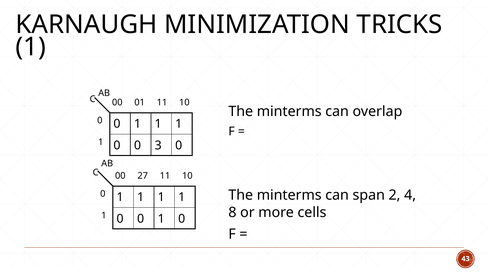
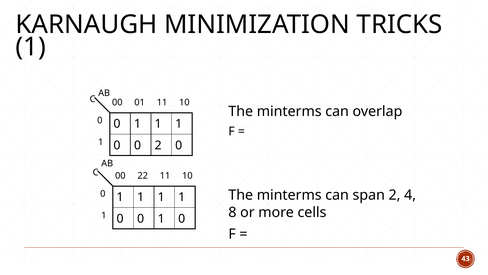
0 3: 3 -> 2 (158, 145)
27: 27 -> 22 (143, 175)
